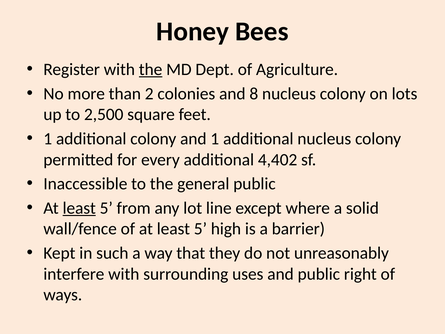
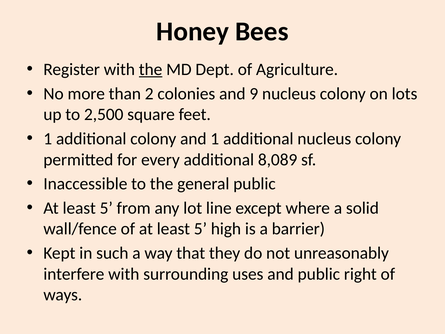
8: 8 -> 9 (254, 94)
4,402: 4,402 -> 8,089 (278, 159)
least underline: present -> none (79, 208)
